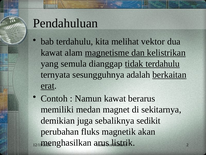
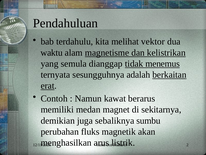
kawat: kawat -> waktu (52, 52)
tidak terdahulu: terdahulu -> menemus (163, 63)
sedikit: sedikit -> sumbu (149, 120)
